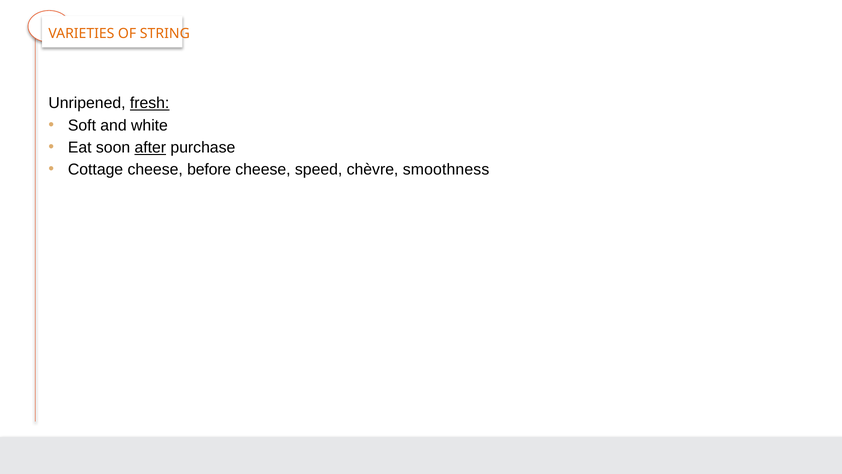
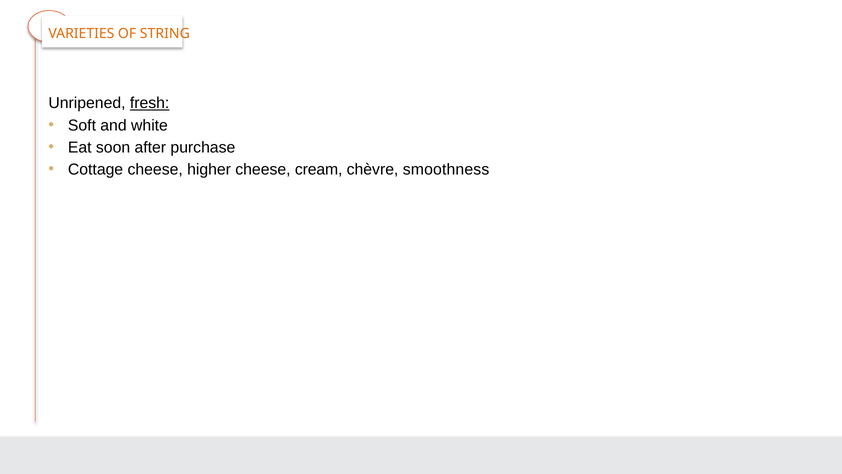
after underline: present -> none (150, 147)
before: before -> higher (209, 169)
speed: speed -> cream (319, 169)
